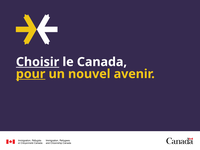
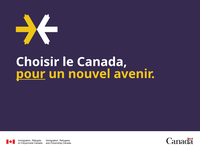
Choisir underline: present -> none (38, 62)
